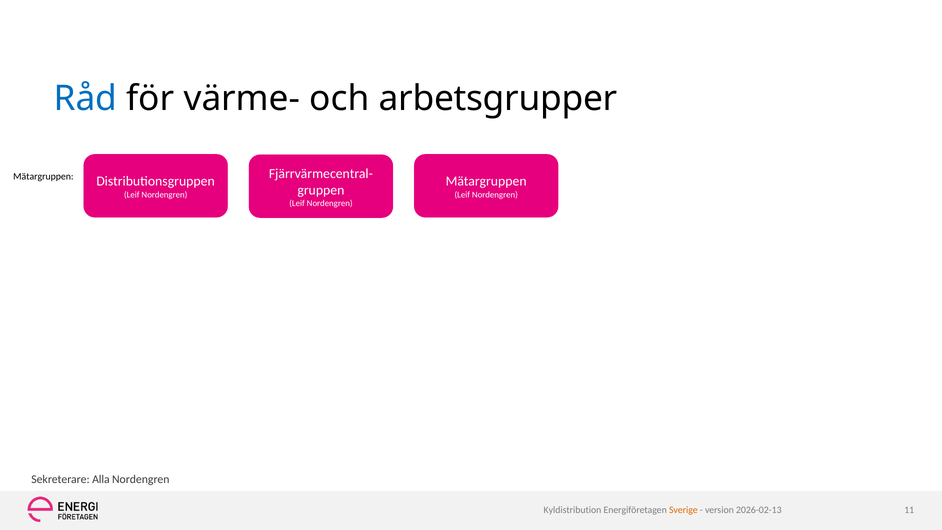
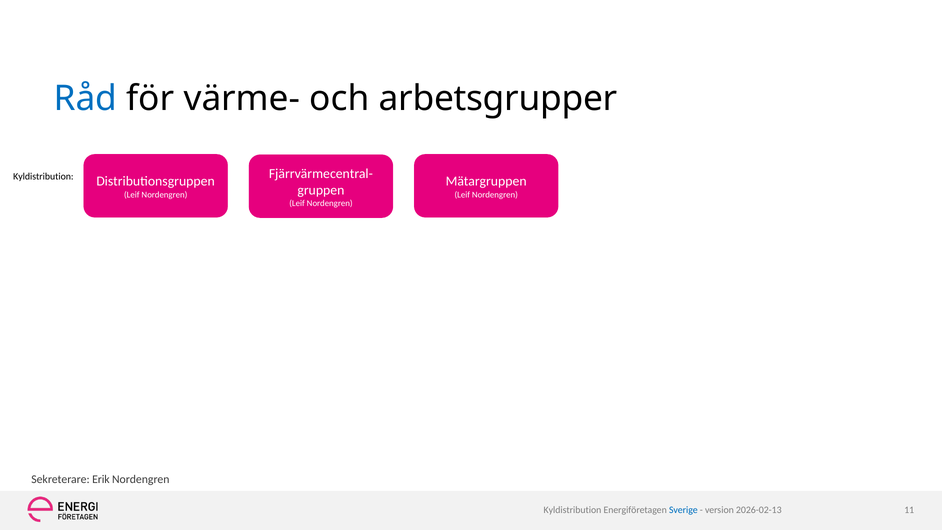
Mätargruppen: Mätargruppen -> Kyldistribution (43, 177)
Alla: Alla -> Erik (101, 479)
Sverige colour: orange -> blue (683, 510)
